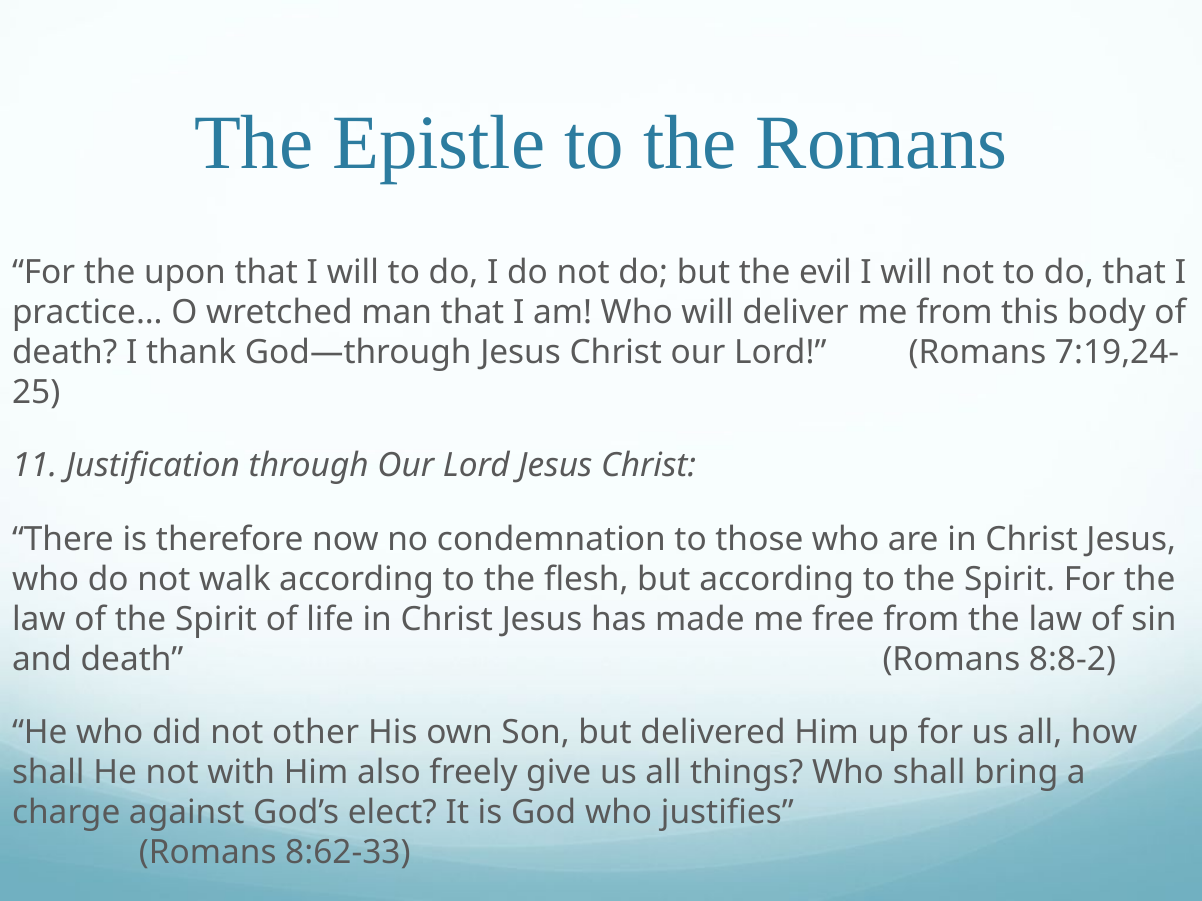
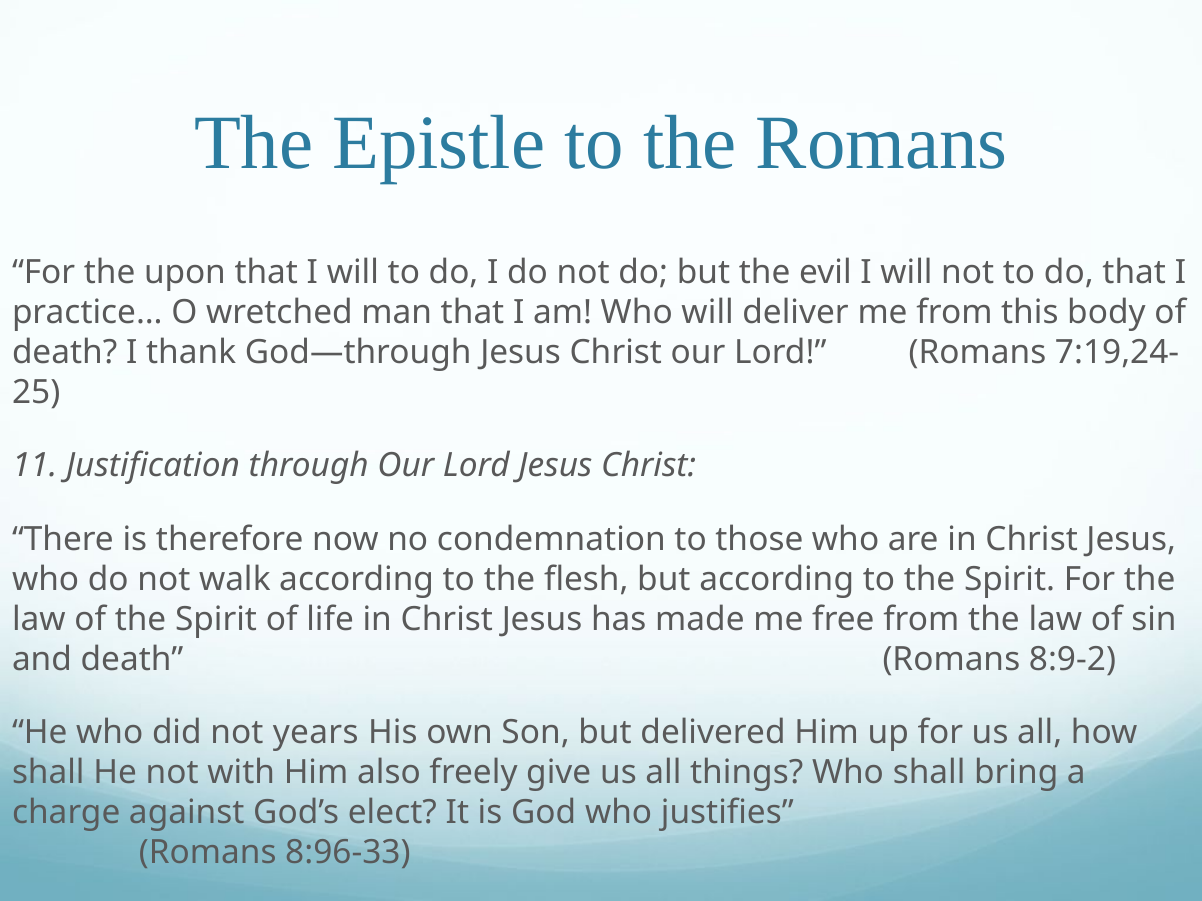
8:8-2: 8:8-2 -> 8:9-2 (1072, 660)
other: other -> years (316, 733)
8:62-33: 8:62-33 -> 8:96-33 (348, 853)
